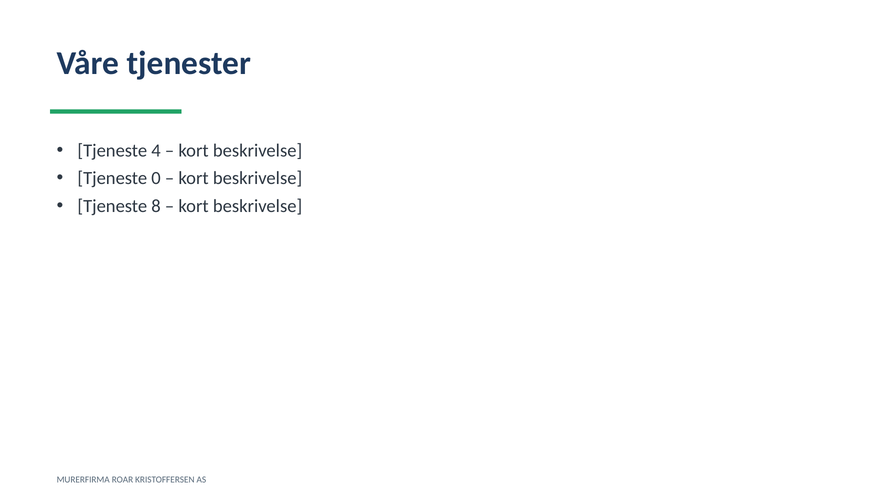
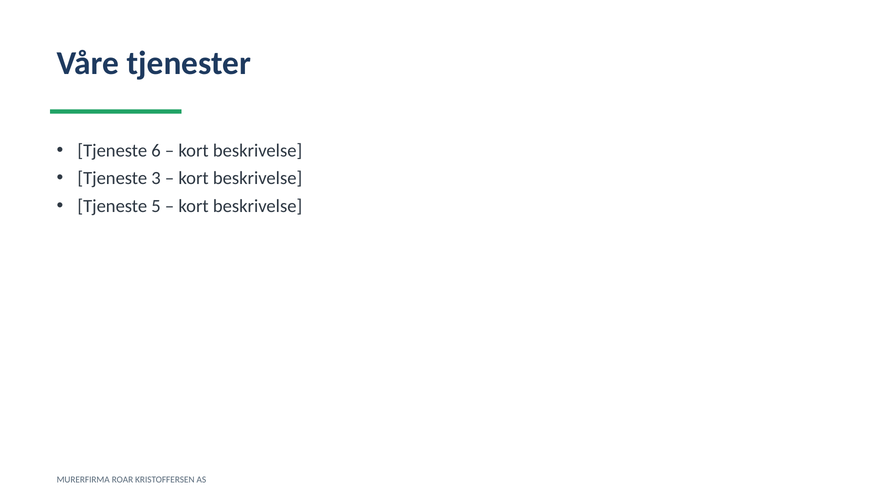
4: 4 -> 6 (156, 151)
0: 0 -> 3 (156, 179)
8: 8 -> 5 (156, 206)
